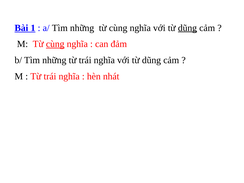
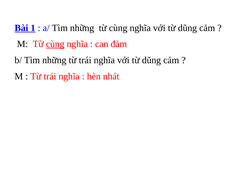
dũng underline: present -> none (187, 28)
